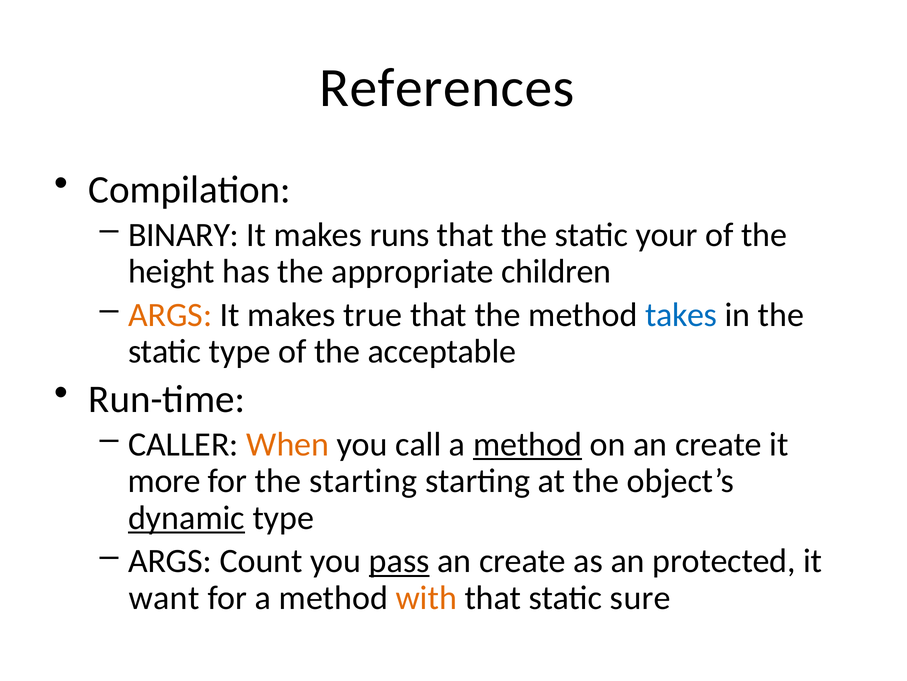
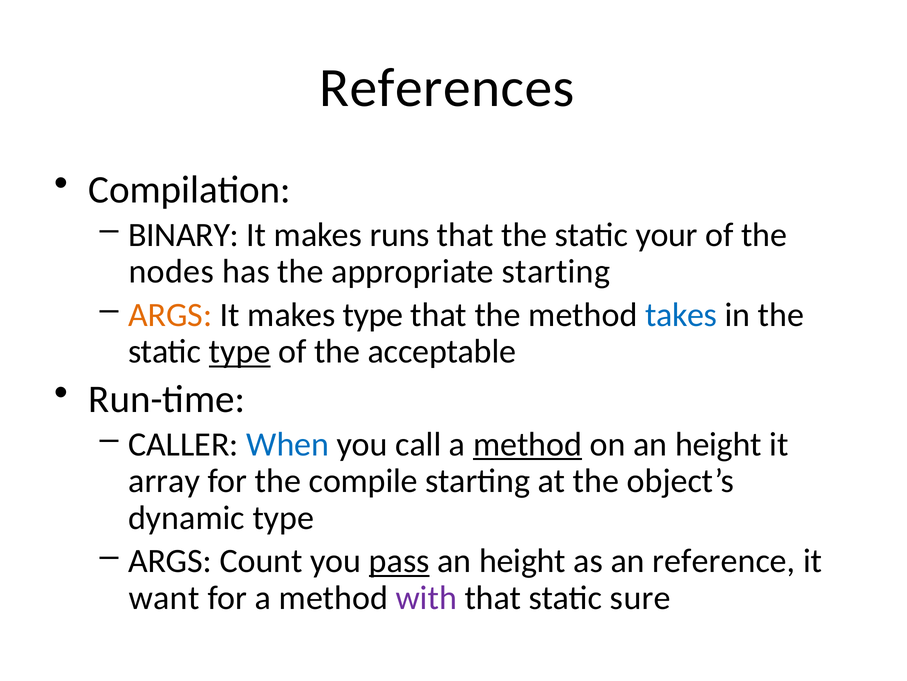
height: height -> nodes (171, 271)
appropriate children: children -> starting (556, 271)
makes true: true -> type (373, 315)
type underline: none -> present (240, 351)
When colour: orange -> blue (288, 444)
on an create: create -> height (718, 444)
more: more -> array (164, 481)
the starting: starting -> compile (363, 481)
dynamic underline: present -> none (186, 517)
create: create -> height (522, 561)
protected: protected -> reference (724, 561)
with colour: orange -> purple (426, 597)
